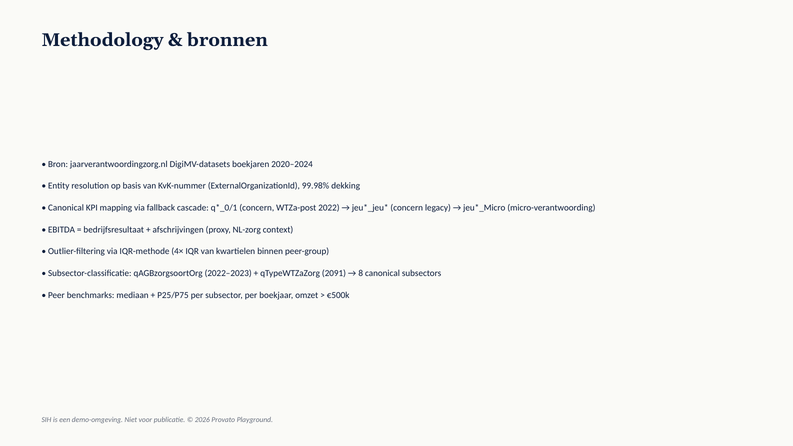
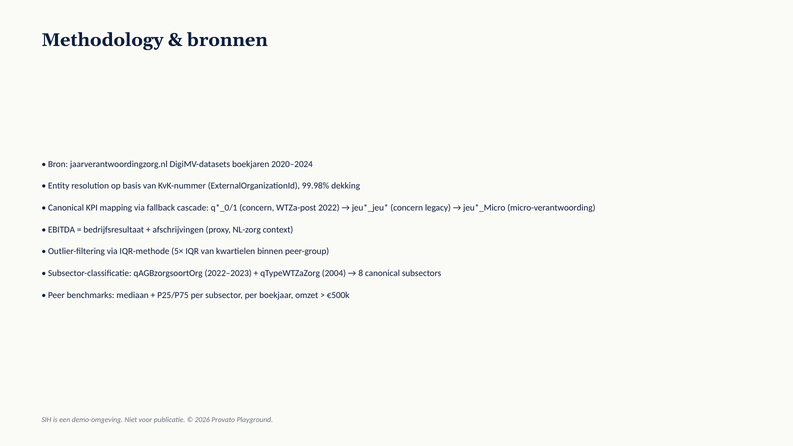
4×: 4× -> 5× (177, 251)
2091: 2091 -> 2004 (334, 273)
